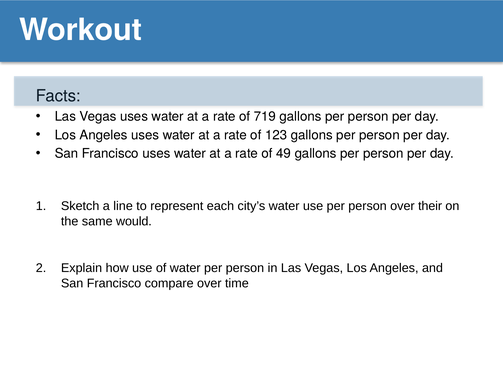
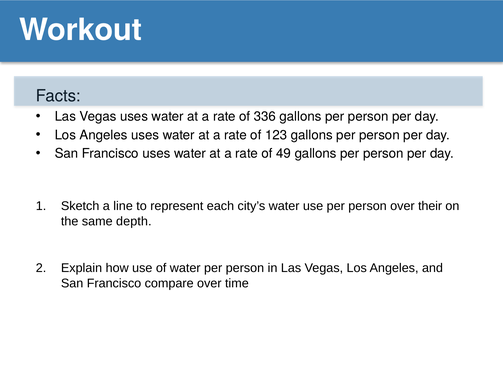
719: 719 -> 336 (265, 117)
would: would -> depth (134, 221)
